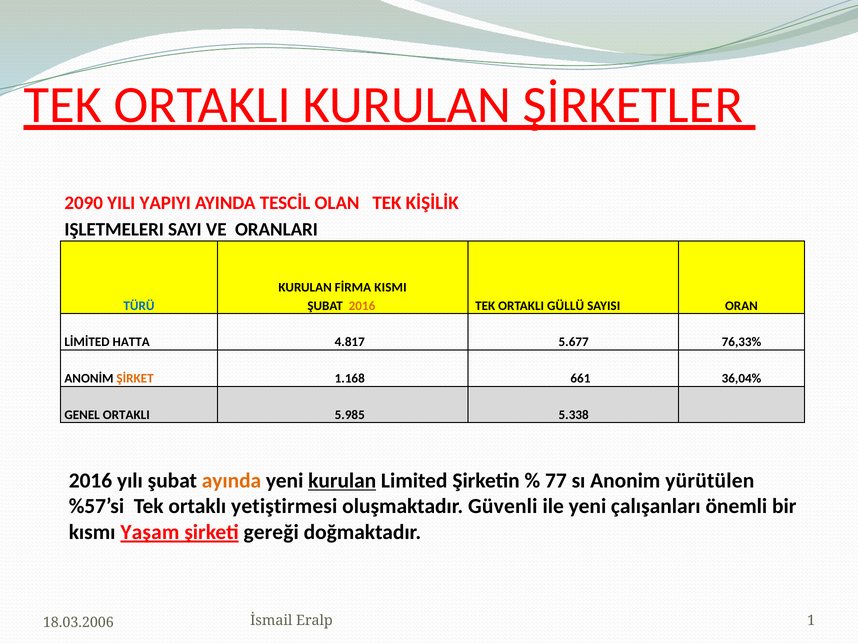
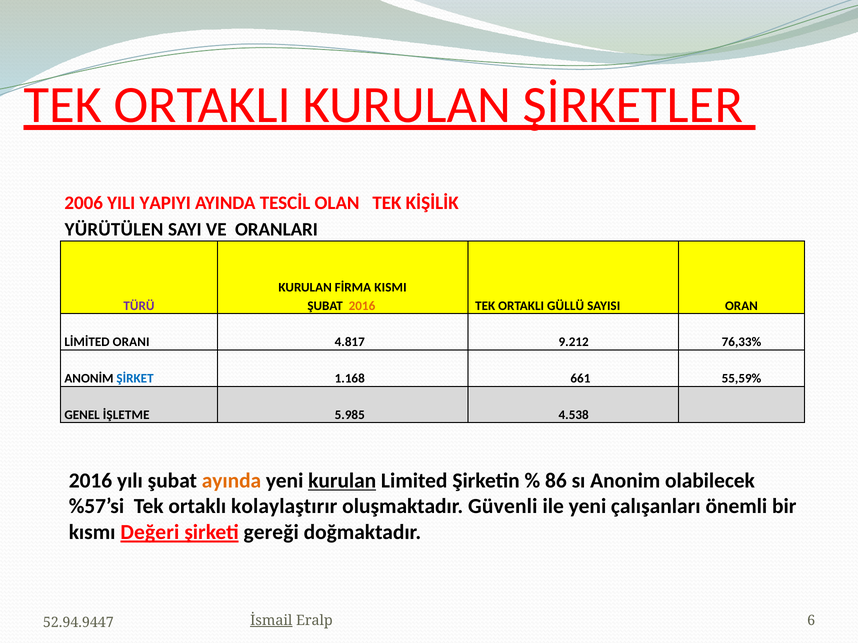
2090: 2090 -> 2006 (84, 203)
IŞLETMELERI: IŞLETMELERI -> YÜRÜTÜLEN (114, 230)
TÜRÜ colour: blue -> purple (139, 306)
HATTA: HATTA -> ORANI (131, 342)
5.677: 5.677 -> 9.212 (574, 342)
ŞİRKET colour: orange -> blue (135, 379)
36,04%: 36,04% -> 55,59% (741, 379)
GENEL ORTAKLI: ORTAKLI -> İŞLETME (126, 415)
5.338: 5.338 -> 4.538 (574, 415)
77: 77 -> 86 (556, 481)
yürütülen: yürütülen -> olabilecek (710, 481)
yetiştirmesi: yetiştirmesi -> kolaylaştırır (284, 507)
Yaşam: Yaşam -> Değeri (150, 533)
İsmail underline: none -> present (271, 621)
1: 1 -> 6 (811, 621)
18.03.2006: 18.03.2006 -> 52.94.9447 (78, 623)
